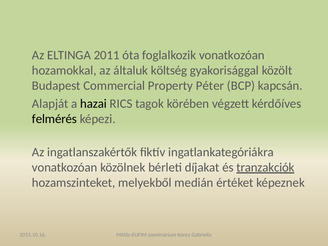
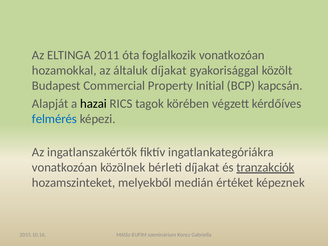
általuk költség: költség -> díjakat (169, 70)
Péter: Péter -> Initial (210, 86)
felmérés colour: black -> blue (54, 119)
